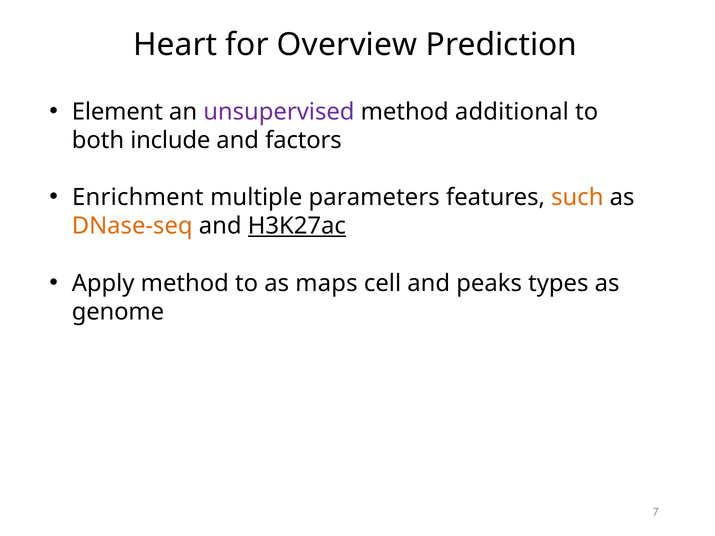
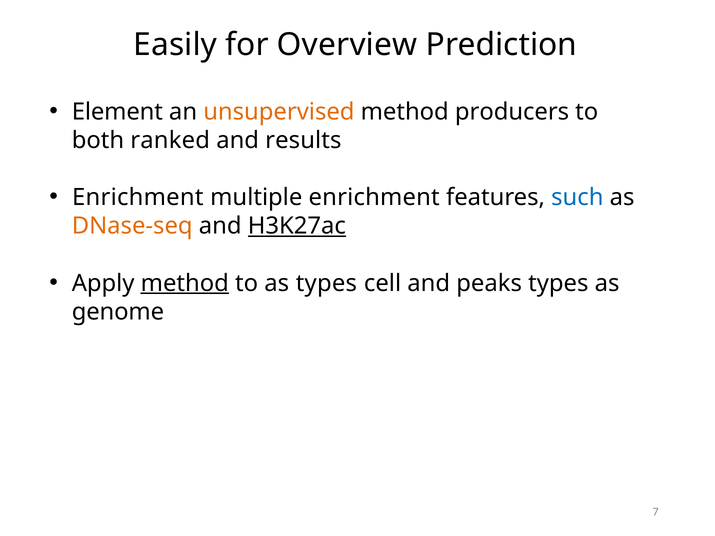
Heart: Heart -> Easily (175, 45)
unsupervised colour: purple -> orange (279, 112)
additional: additional -> producers (512, 112)
include: include -> ranked (170, 140)
factors: factors -> results (303, 140)
multiple parameters: parameters -> enrichment (374, 198)
such colour: orange -> blue (577, 198)
method underline: none -> present (185, 283)
as maps: maps -> types (326, 283)
